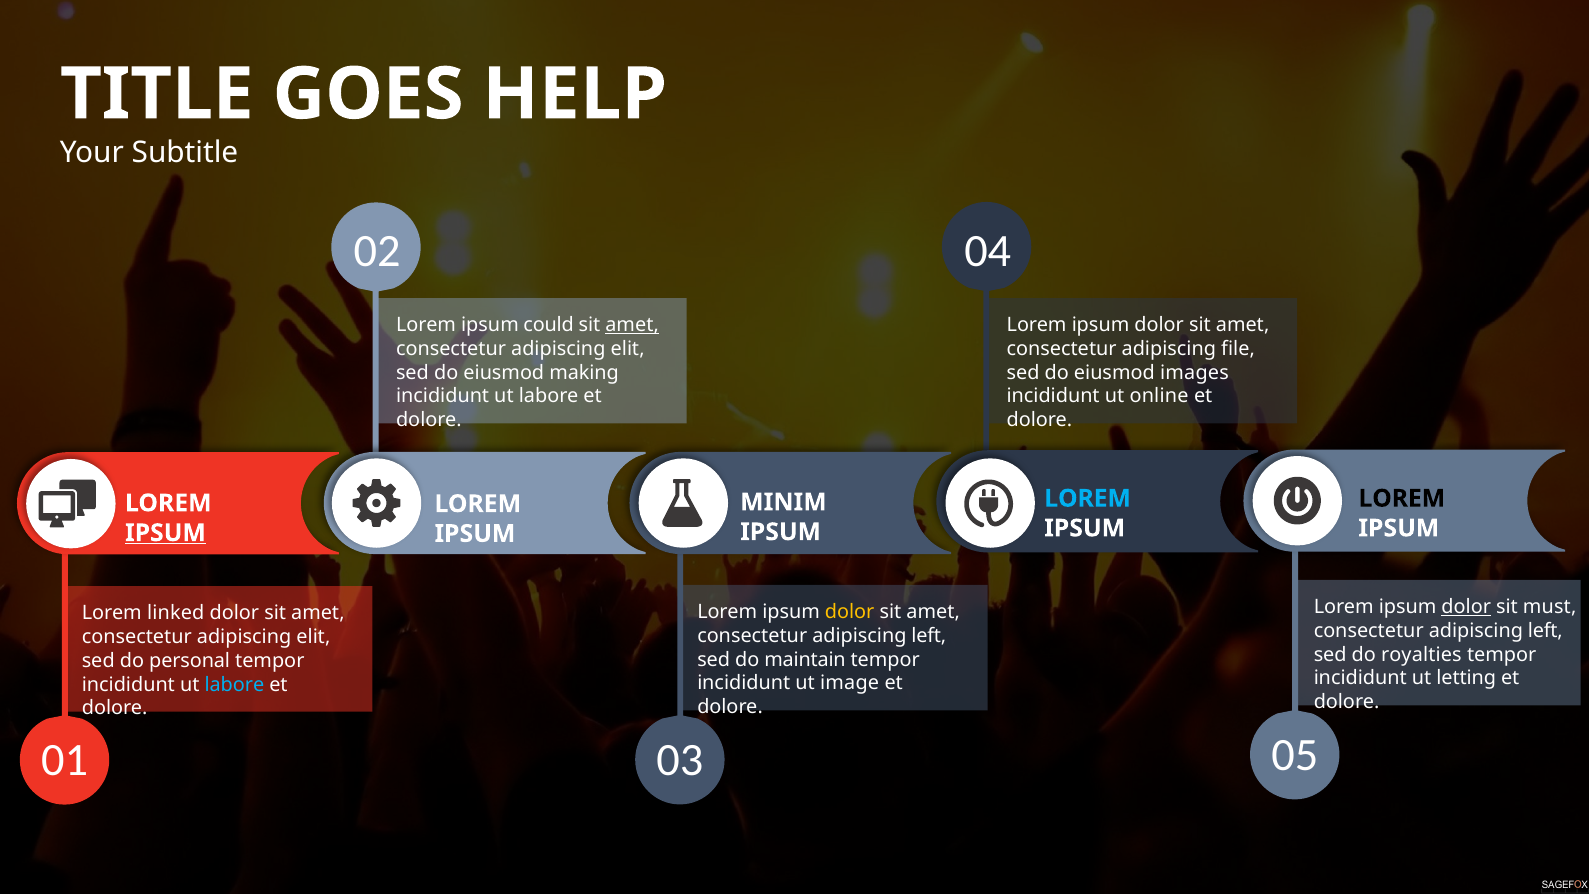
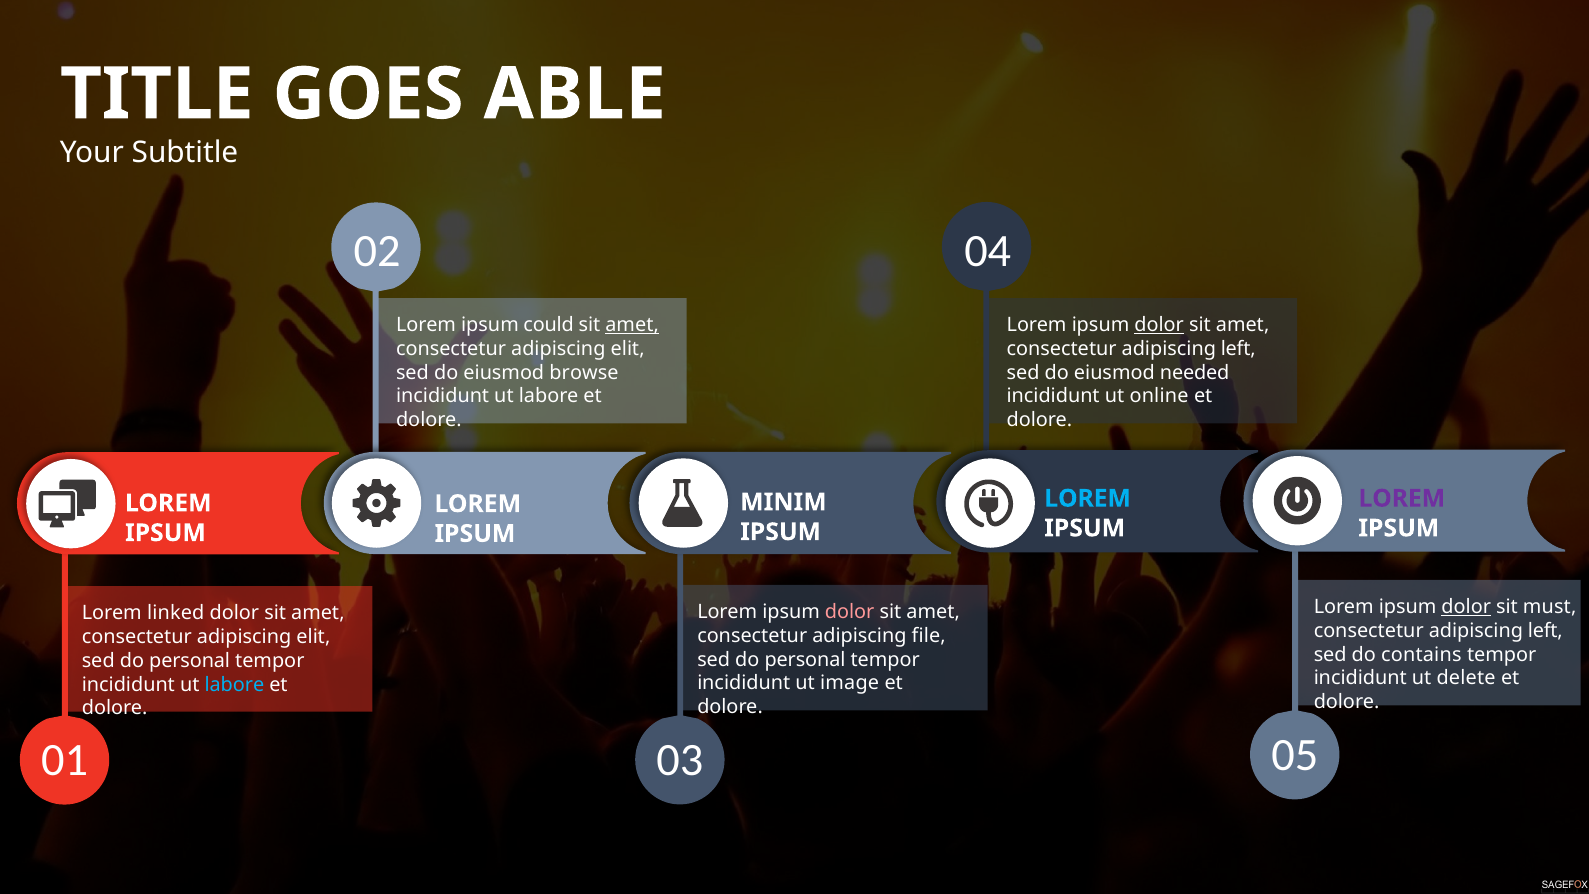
HELP: HELP -> ABLE (575, 94)
dolor underline: none -> present (1159, 325)
file: file -> left (1238, 349)
making: making -> browse (584, 373)
images: images -> needed (1195, 373)
LOREM colour: black -> purple (1402, 498)
IPSUM underline: present -> none (165, 533)
dolor colour: yellow -> pink (850, 612)
left: left -> file (929, 636)
royalties: royalties -> contains (1421, 654)
maintain: maintain -> personal (805, 659)
letting: letting -> delete (1466, 678)
